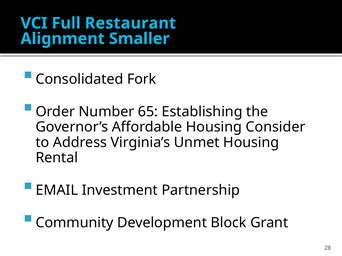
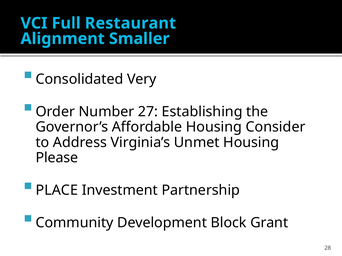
Fork: Fork -> Very (142, 79)
65: 65 -> 27 (148, 112)
Rental: Rental -> Please (57, 158)
EMAIL: EMAIL -> PLACE (57, 191)
